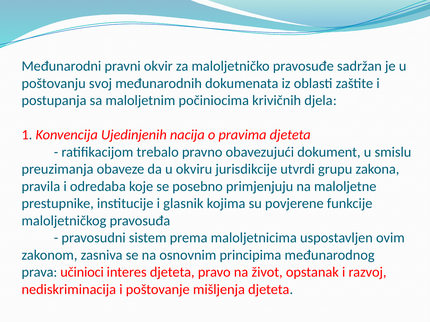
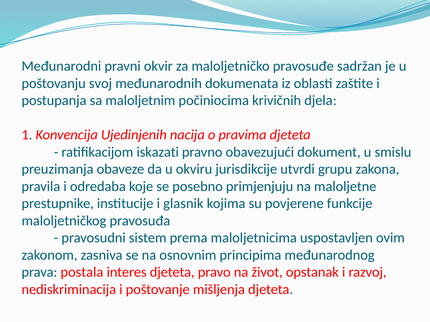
trebalo: trebalo -> iskazati (158, 152)
učinioci: učinioci -> postala (82, 273)
